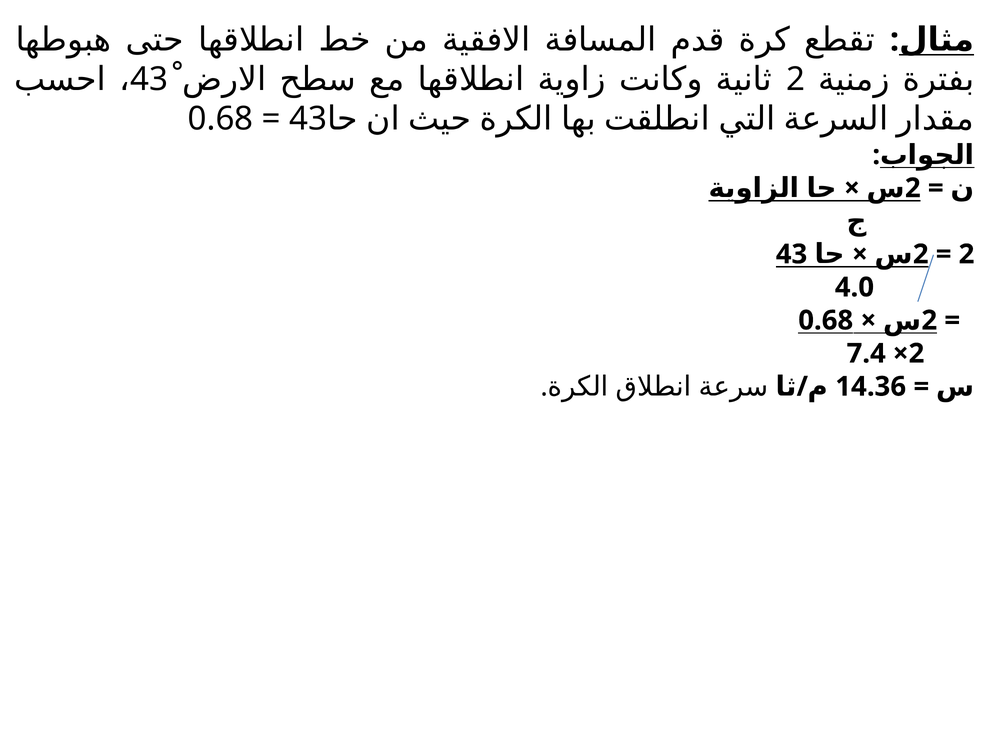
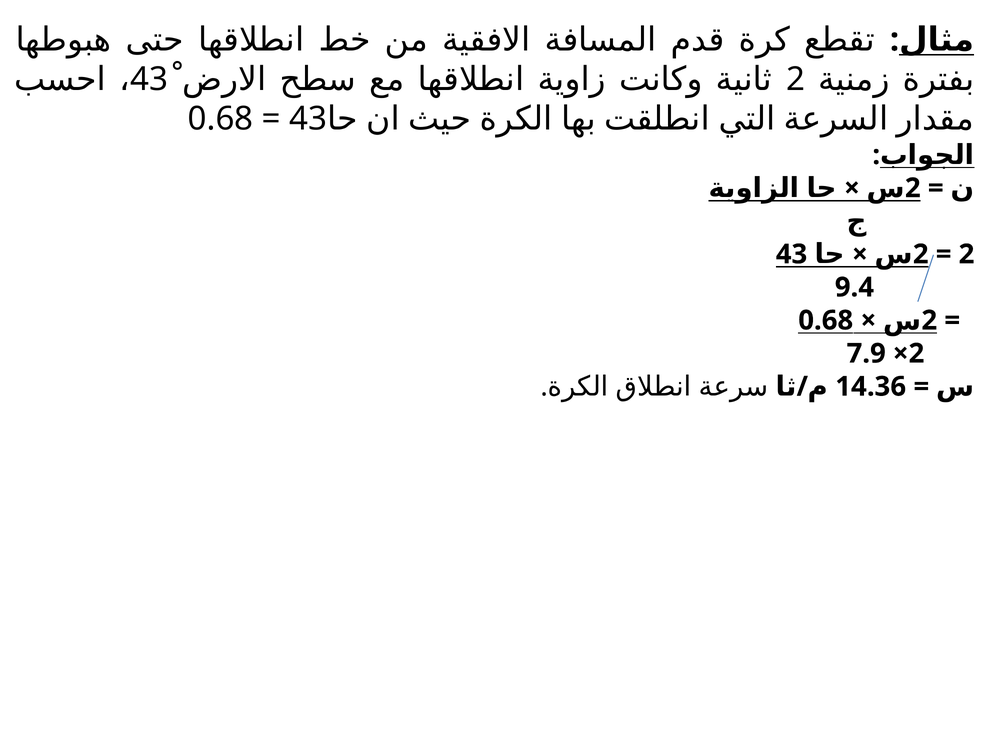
4.0: 4.0 -> 9.4 (854, 287)
7.4: 7.4 -> 7.9 (866, 353)
